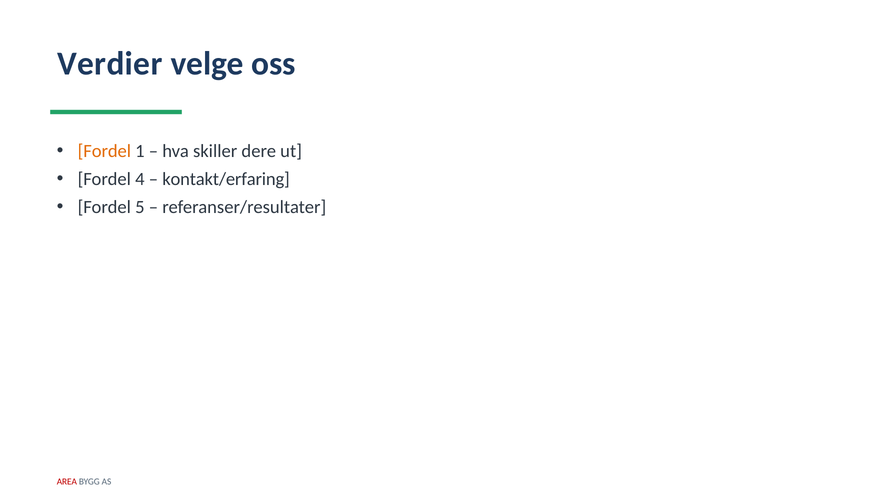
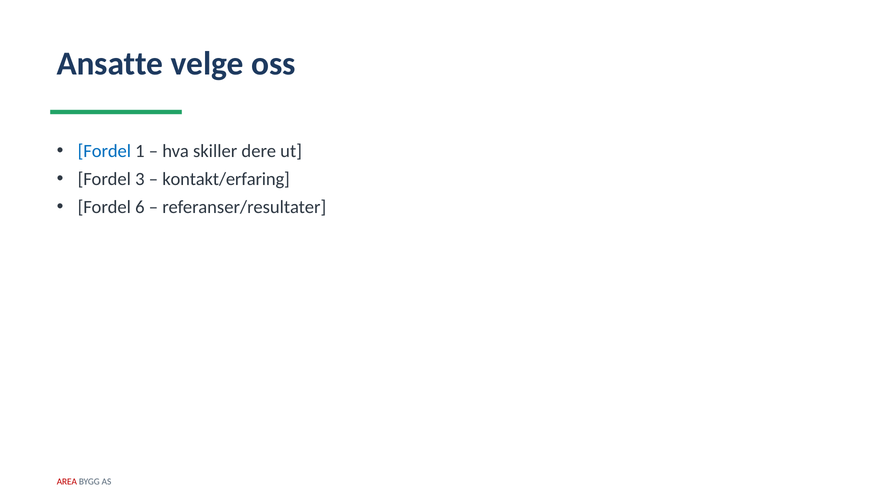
Verdier: Verdier -> Ansatte (110, 64)
Fordel colour: orange -> blue (104, 151)
4: 4 -> 3 (140, 179)
5: 5 -> 6 (140, 207)
